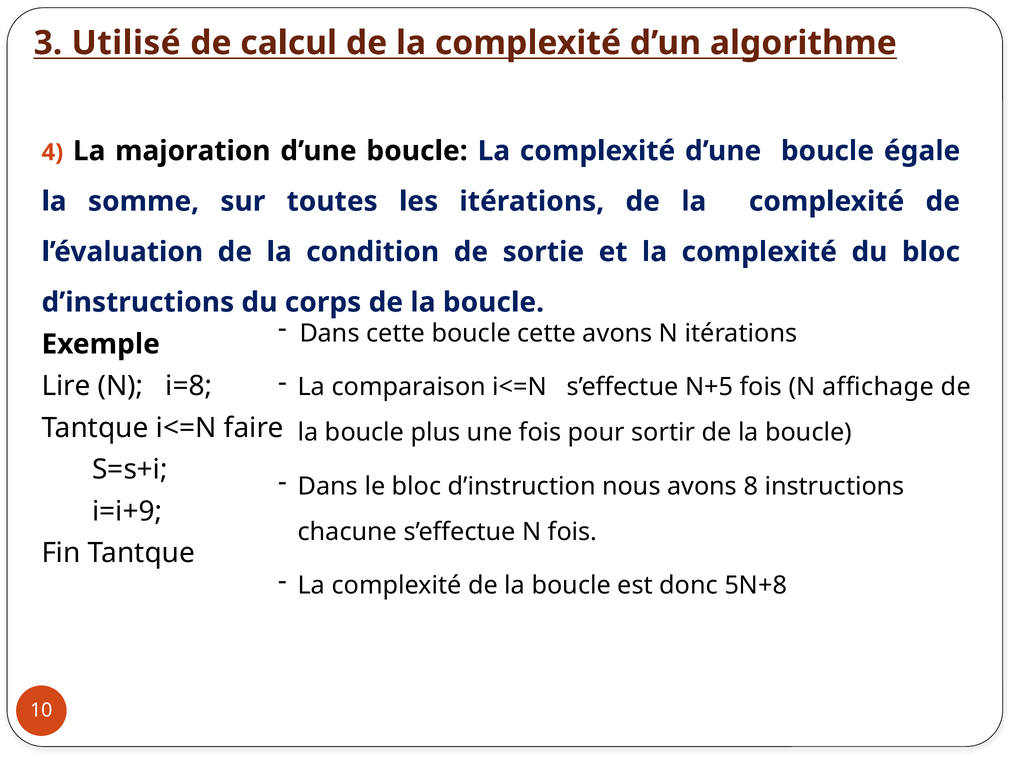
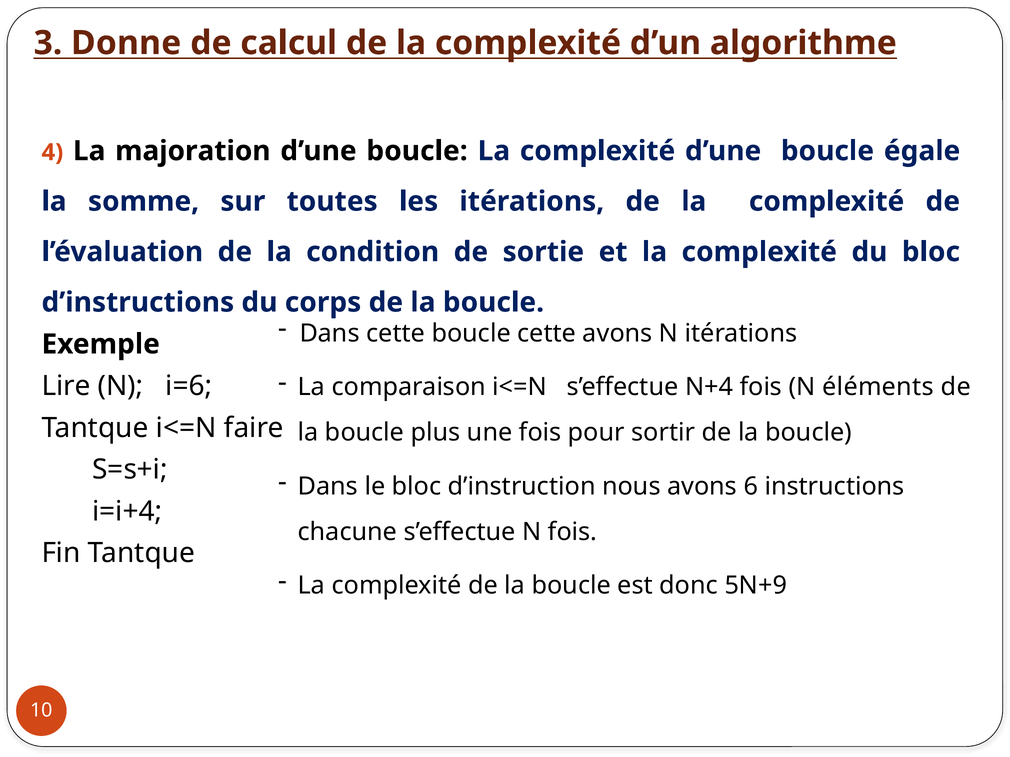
Utilisé: Utilisé -> Donne (126, 43)
N+5: N+5 -> N+4 (709, 387)
affichage: affichage -> éléments (878, 387)
i=8: i=8 -> i=6 (189, 386)
8: 8 -> 6 (751, 487)
i=i+9: i=i+9 -> i=i+4 (127, 512)
5N+8: 5N+8 -> 5N+9 (756, 586)
